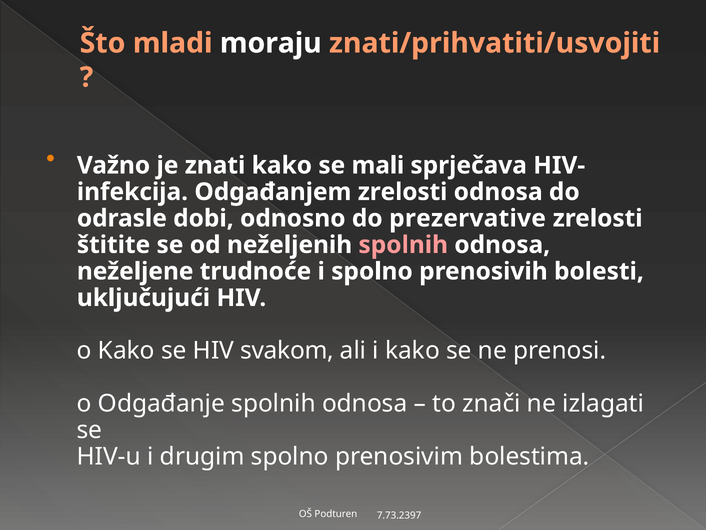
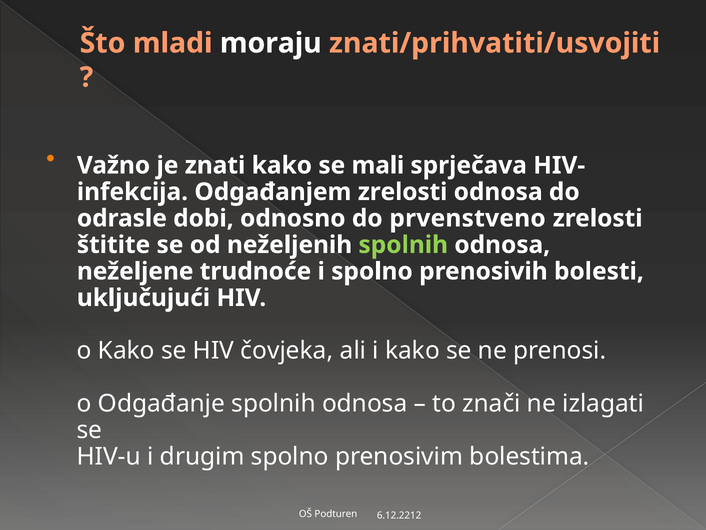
prezervative: prezervative -> prvenstveno (468, 218)
spolnih colour: pink -> light green (403, 245)
svakom: svakom -> čovjeka (287, 350)
7.73.2397: 7.73.2397 -> 6.12.2212 (399, 515)
